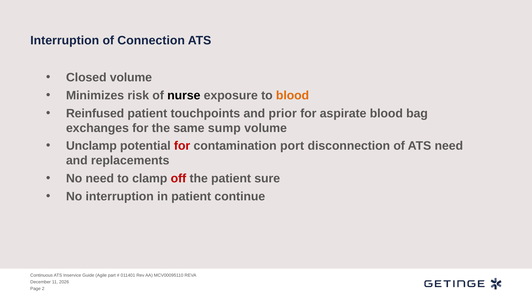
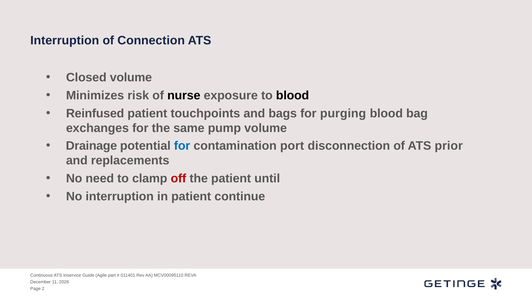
blood colour: orange -> black (293, 96)
prior: prior -> bags (283, 114)
aspirate: aspirate -> purging (343, 114)
sump: sump -> pump (224, 128)
Unclamp: Unclamp -> Drainage (91, 146)
for colour: red -> blue (182, 146)
ATS need: need -> prior (449, 146)
sure: sure -> until (267, 179)
